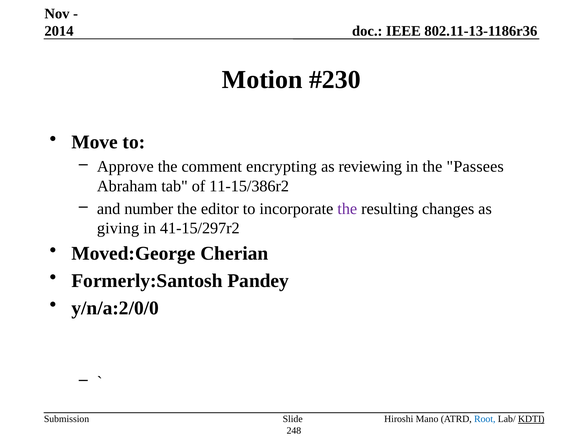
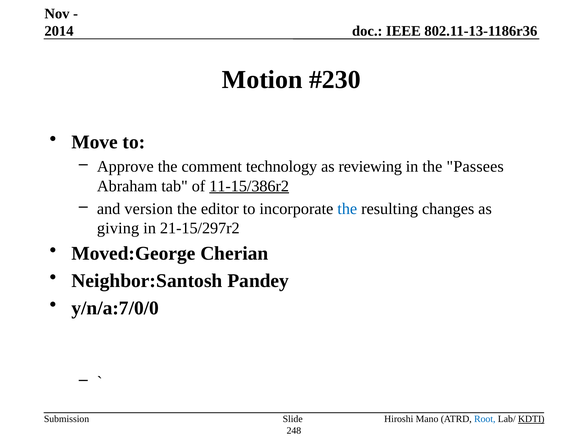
encrypting: encrypting -> technology (282, 167)
11-15/386r2 underline: none -> present (249, 186)
number: number -> version (149, 209)
the colour: purple -> blue (347, 209)
41-15/297r2: 41-15/297r2 -> 21-15/297r2 (200, 228)
Formerly:Santosh: Formerly:Santosh -> Neighbor:Santosh (147, 281)
y/n/a:2/0/0: y/n/a:2/0/0 -> y/n/a:7/0/0 (115, 308)
